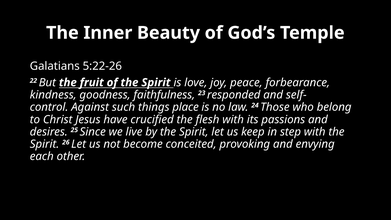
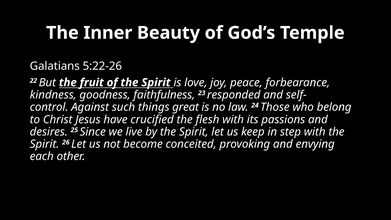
place: place -> great (186, 107)
